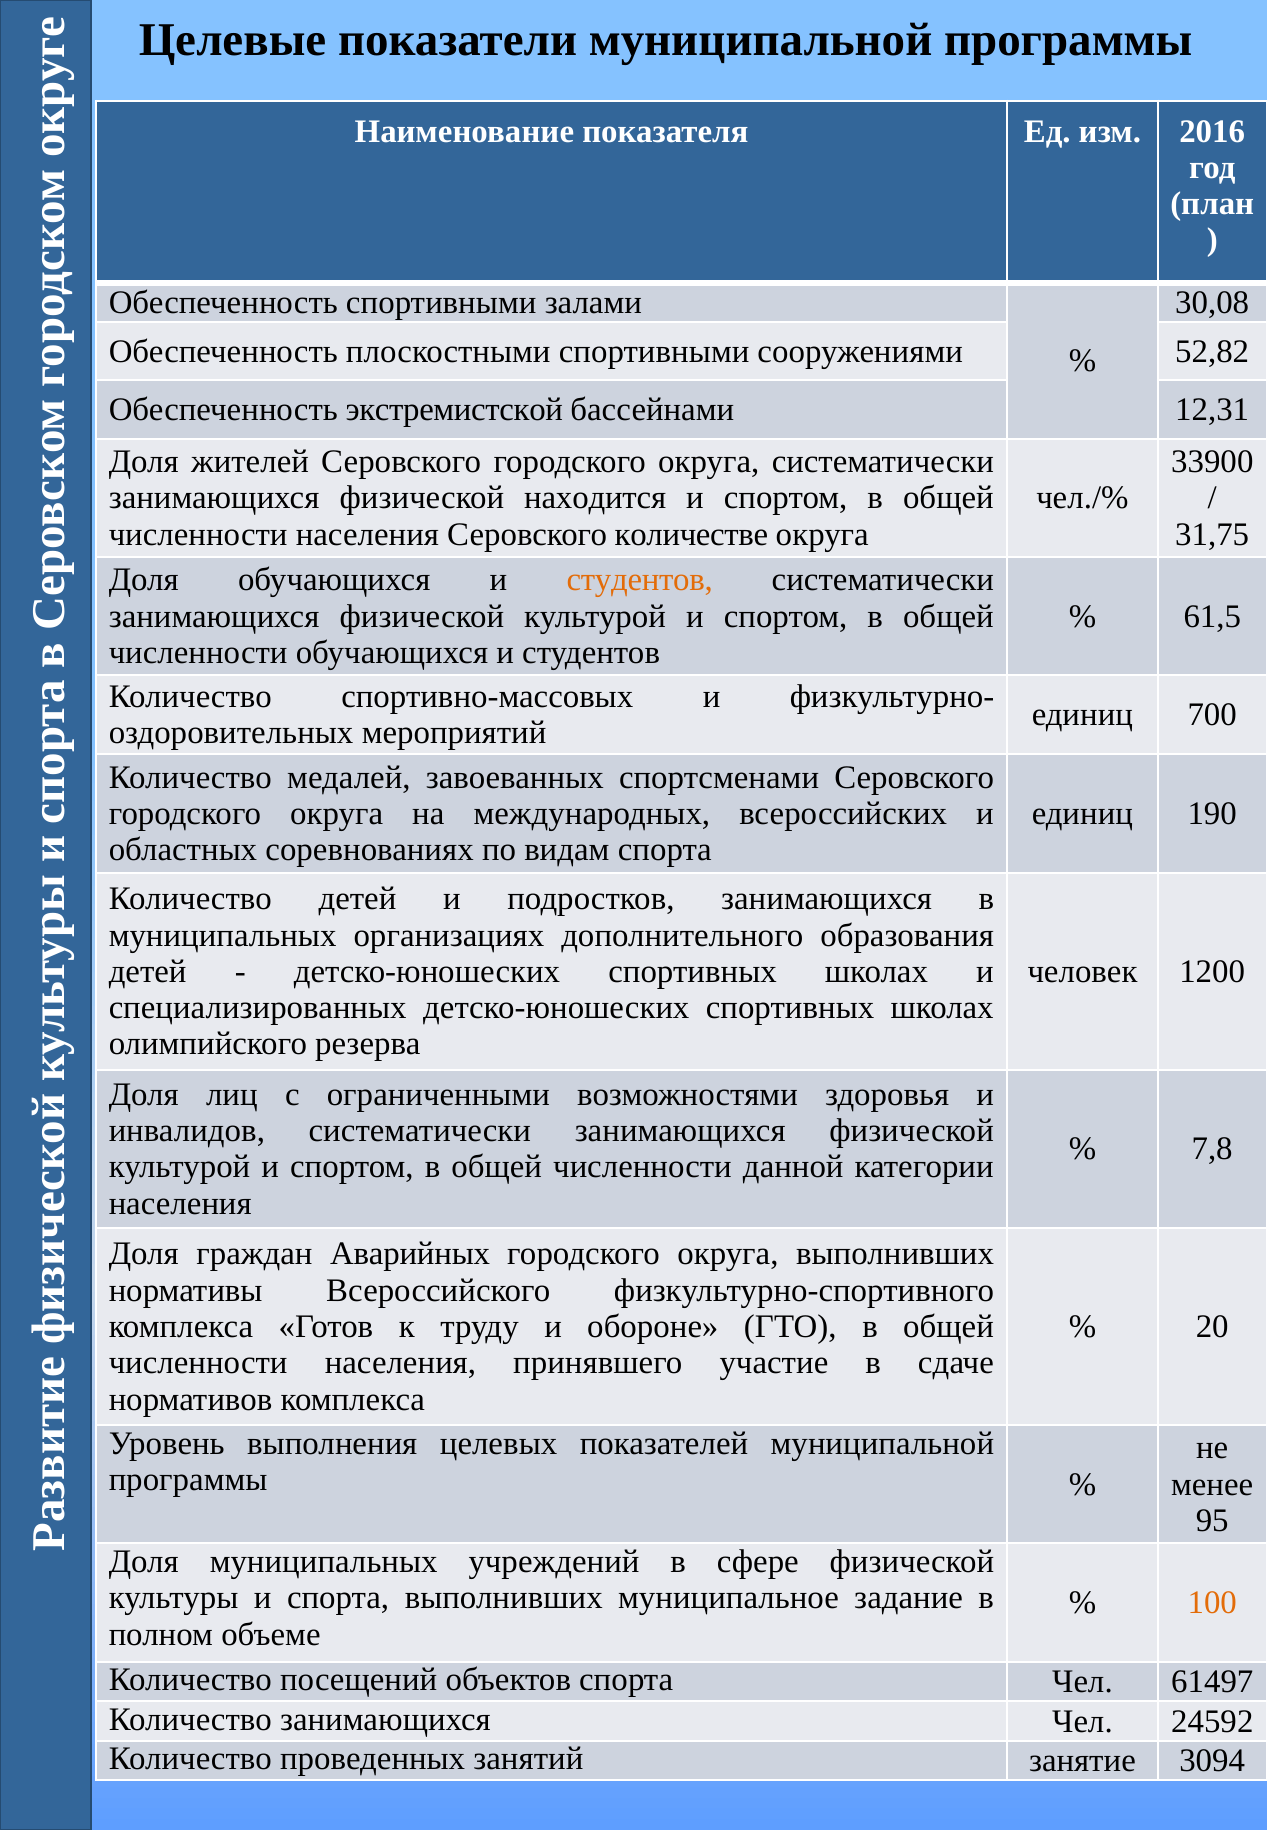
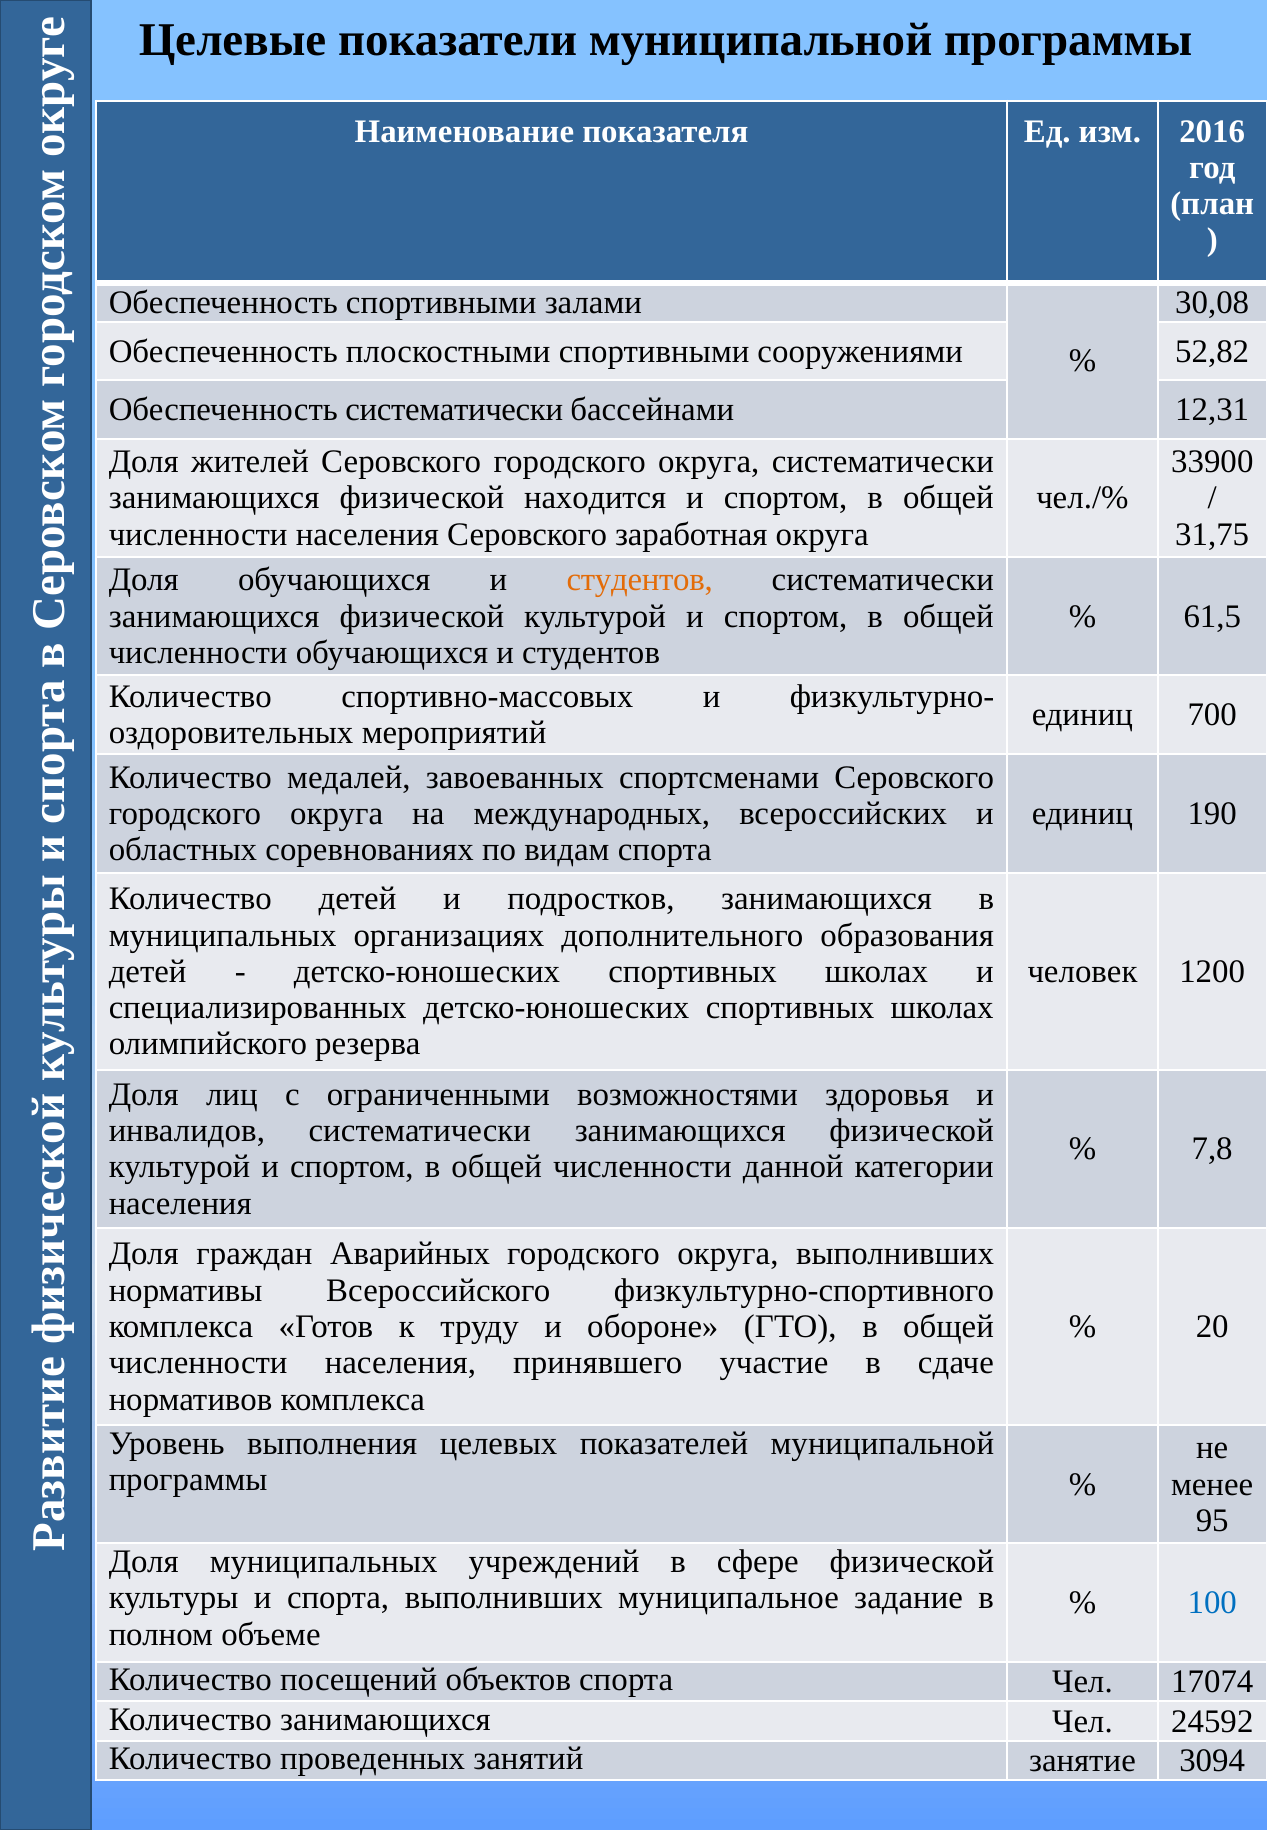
Обеспеченность экстремистской: экстремистской -> систематически (454, 410)
количестве: количестве -> заработная (691, 534)
100 colour: orange -> blue (1212, 1603)
61497: 61497 -> 17074 (1212, 1682)
